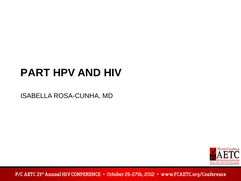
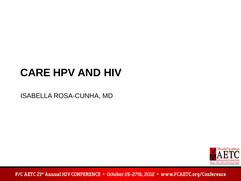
PART: PART -> CARE (35, 73)
